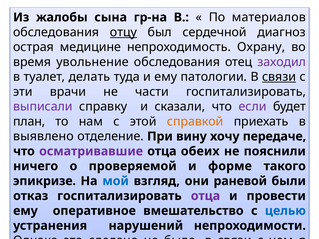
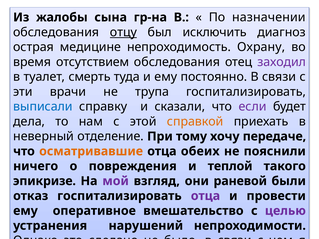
материалов: материалов -> назначении (269, 17)
сердечной: сердечной -> исключить (215, 32)
увольнение: увольнение -> отсутствием (93, 62)
делать: делать -> смерть (90, 77)
патологии: патологии -> постоянно (214, 77)
связи underline: present -> none (279, 77)
части: части -> трупа (152, 92)
выписали colour: purple -> blue (43, 107)
план: план -> дела (29, 122)
выявлено: выявлено -> неверный (44, 137)
вину: вину -> тому (191, 137)
осматривавшие colour: purple -> orange (91, 151)
проверяемой: проверяемой -> повреждения (133, 166)
форме: форме -> теплой (230, 166)
мой colour: blue -> purple (116, 181)
целью colour: blue -> purple (285, 211)
